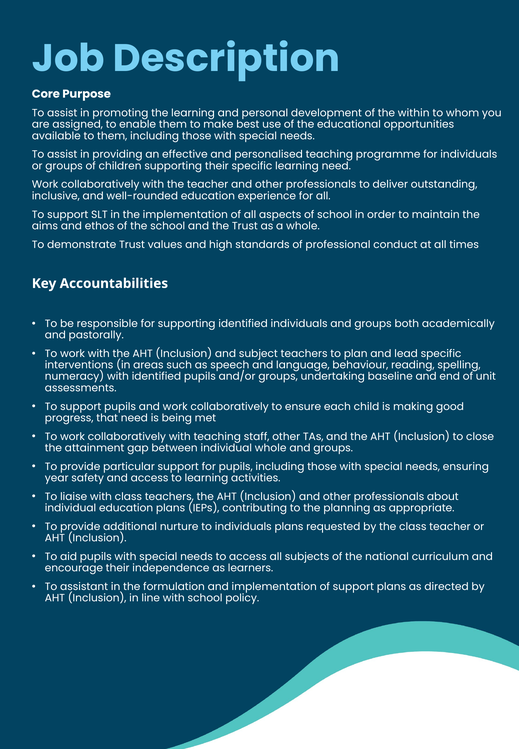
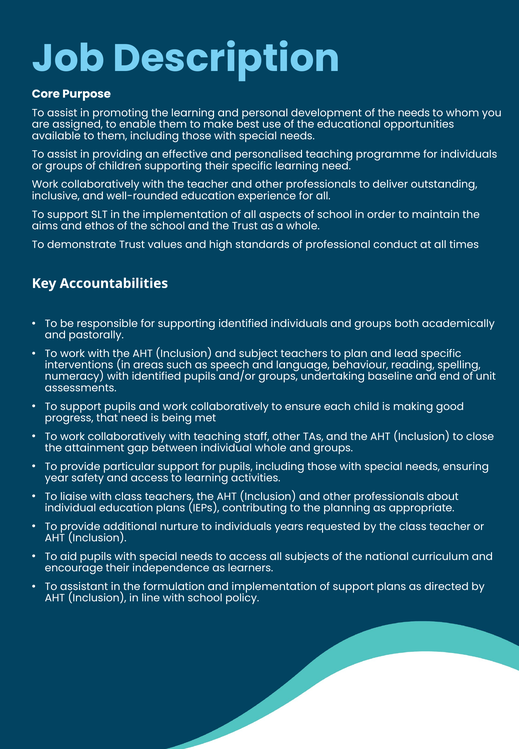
the within: within -> needs (414, 113)
individuals plans: plans -> years (289, 527)
